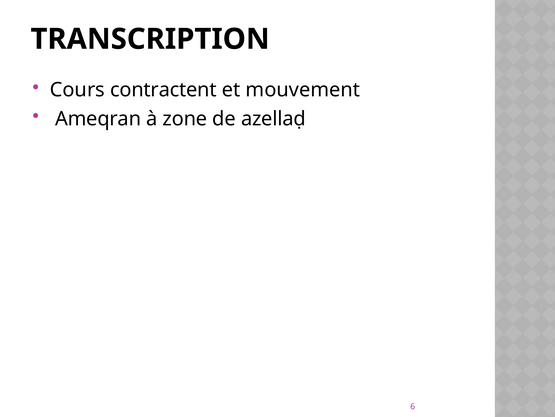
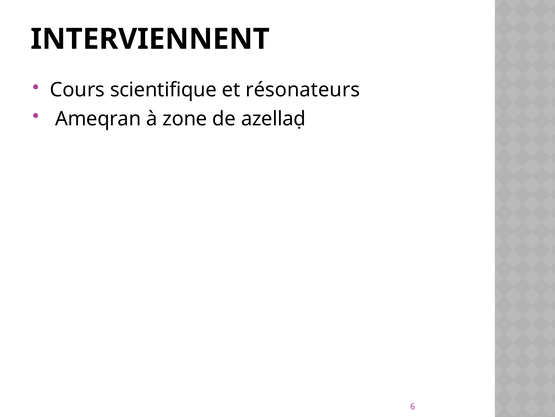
TRANSCRIPTION: TRANSCRIPTION -> INTERVIENNENT (150, 39)
contractent: contractent -> scientifique (163, 90)
mouvement: mouvement -> résonateurs (303, 90)
